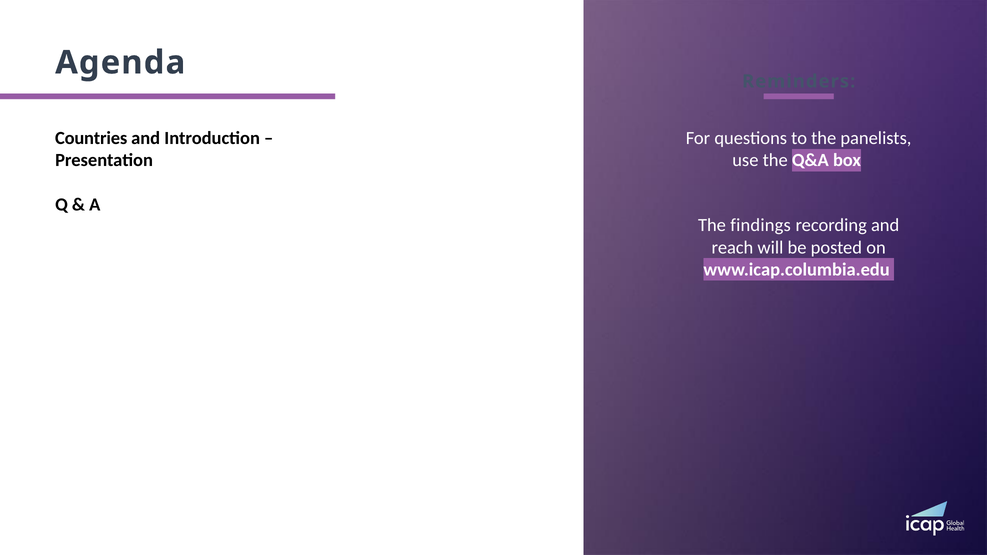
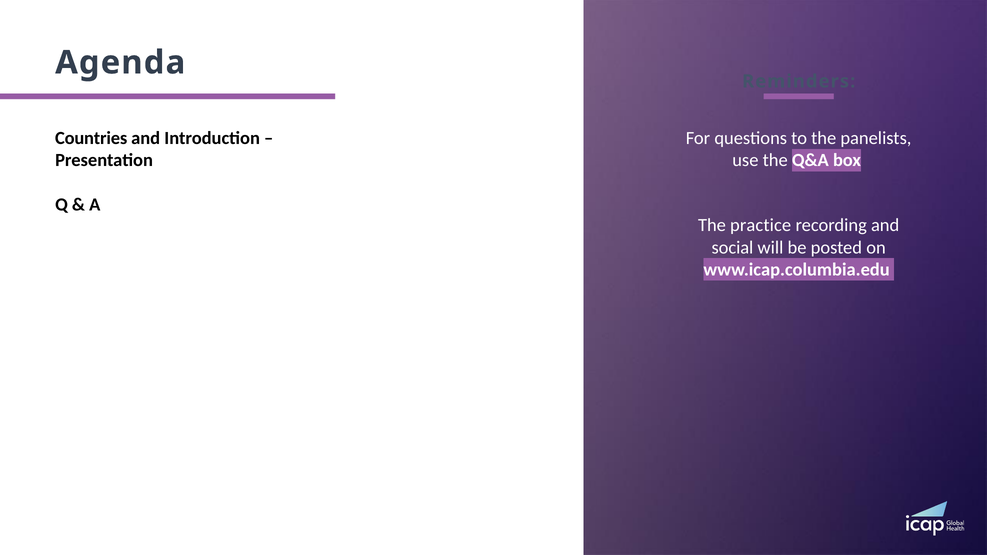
findings: findings -> practice (761, 225)
reach: reach -> social (732, 247)
